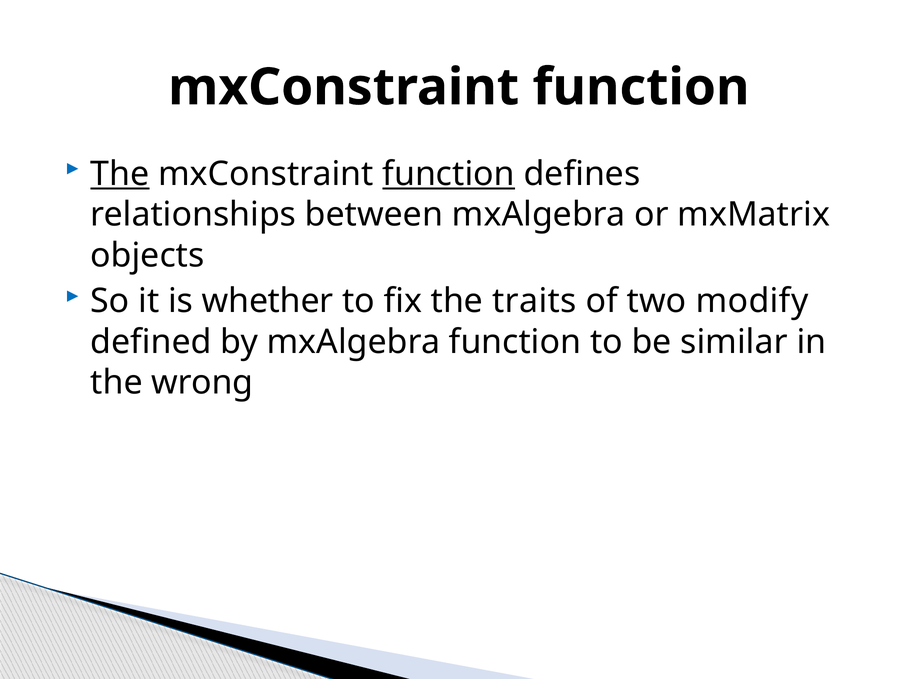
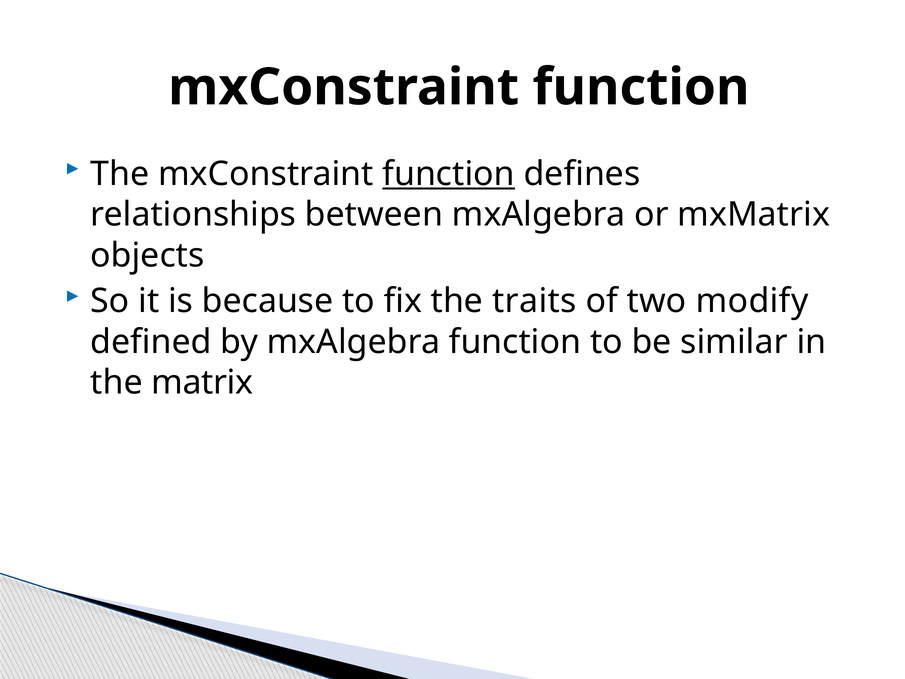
The underline: present -> none (120, 174)
whether: whether -> because (268, 301)
wrong: wrong -> matrix (202, 383)
